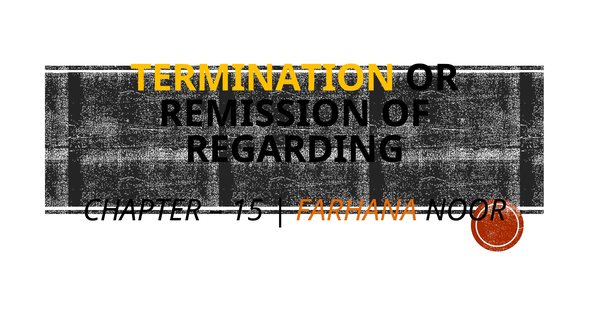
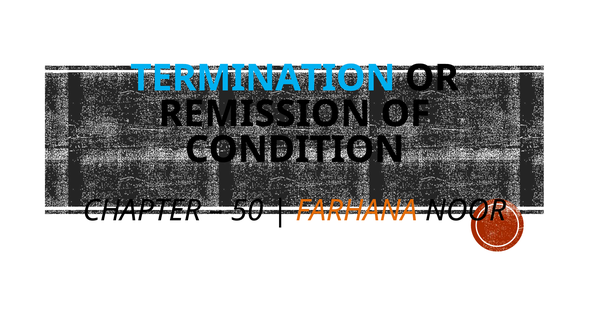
TERMINATION colour: yellow -> light blue (263, 78)
REGARDING: REGARDING -> CONDITION (295, 150)
15: 15 -> 50 (247, 211)
